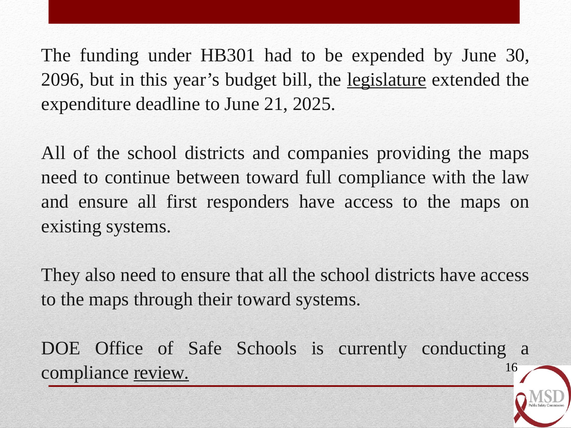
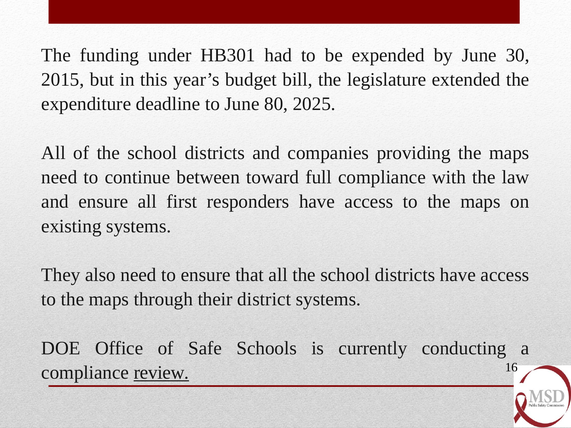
2096: 2096 -> 2015 (63, 80)
legislature underline: present -> none (387, 80)
21: 21 -> 80 (276, 104)
their toward: toward -> district (264, 300)
